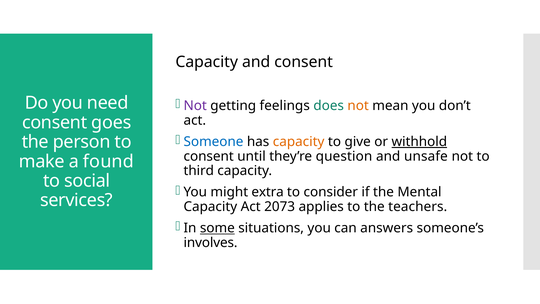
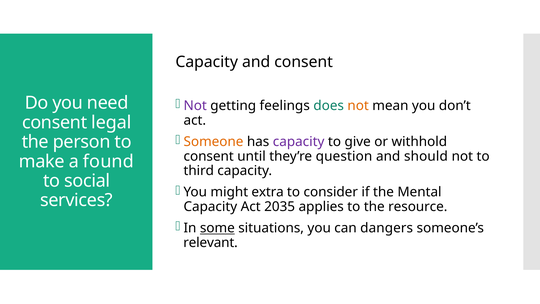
goes: goes -> legal (111, 122)
Someone colour: blue -> orange (213, 142)
capacity colour: orange -> purple (299, 142)
withhold underline: present -> none (419, 142)
unsafe: unsafe -> should (426, 156)
2073: 2073 -> 2035 (280, 207)
teachers: teachers -> resource (418, 207)
answers: answers -> dangers (387, 228)
involves: involves -> relevant (211, 243)
